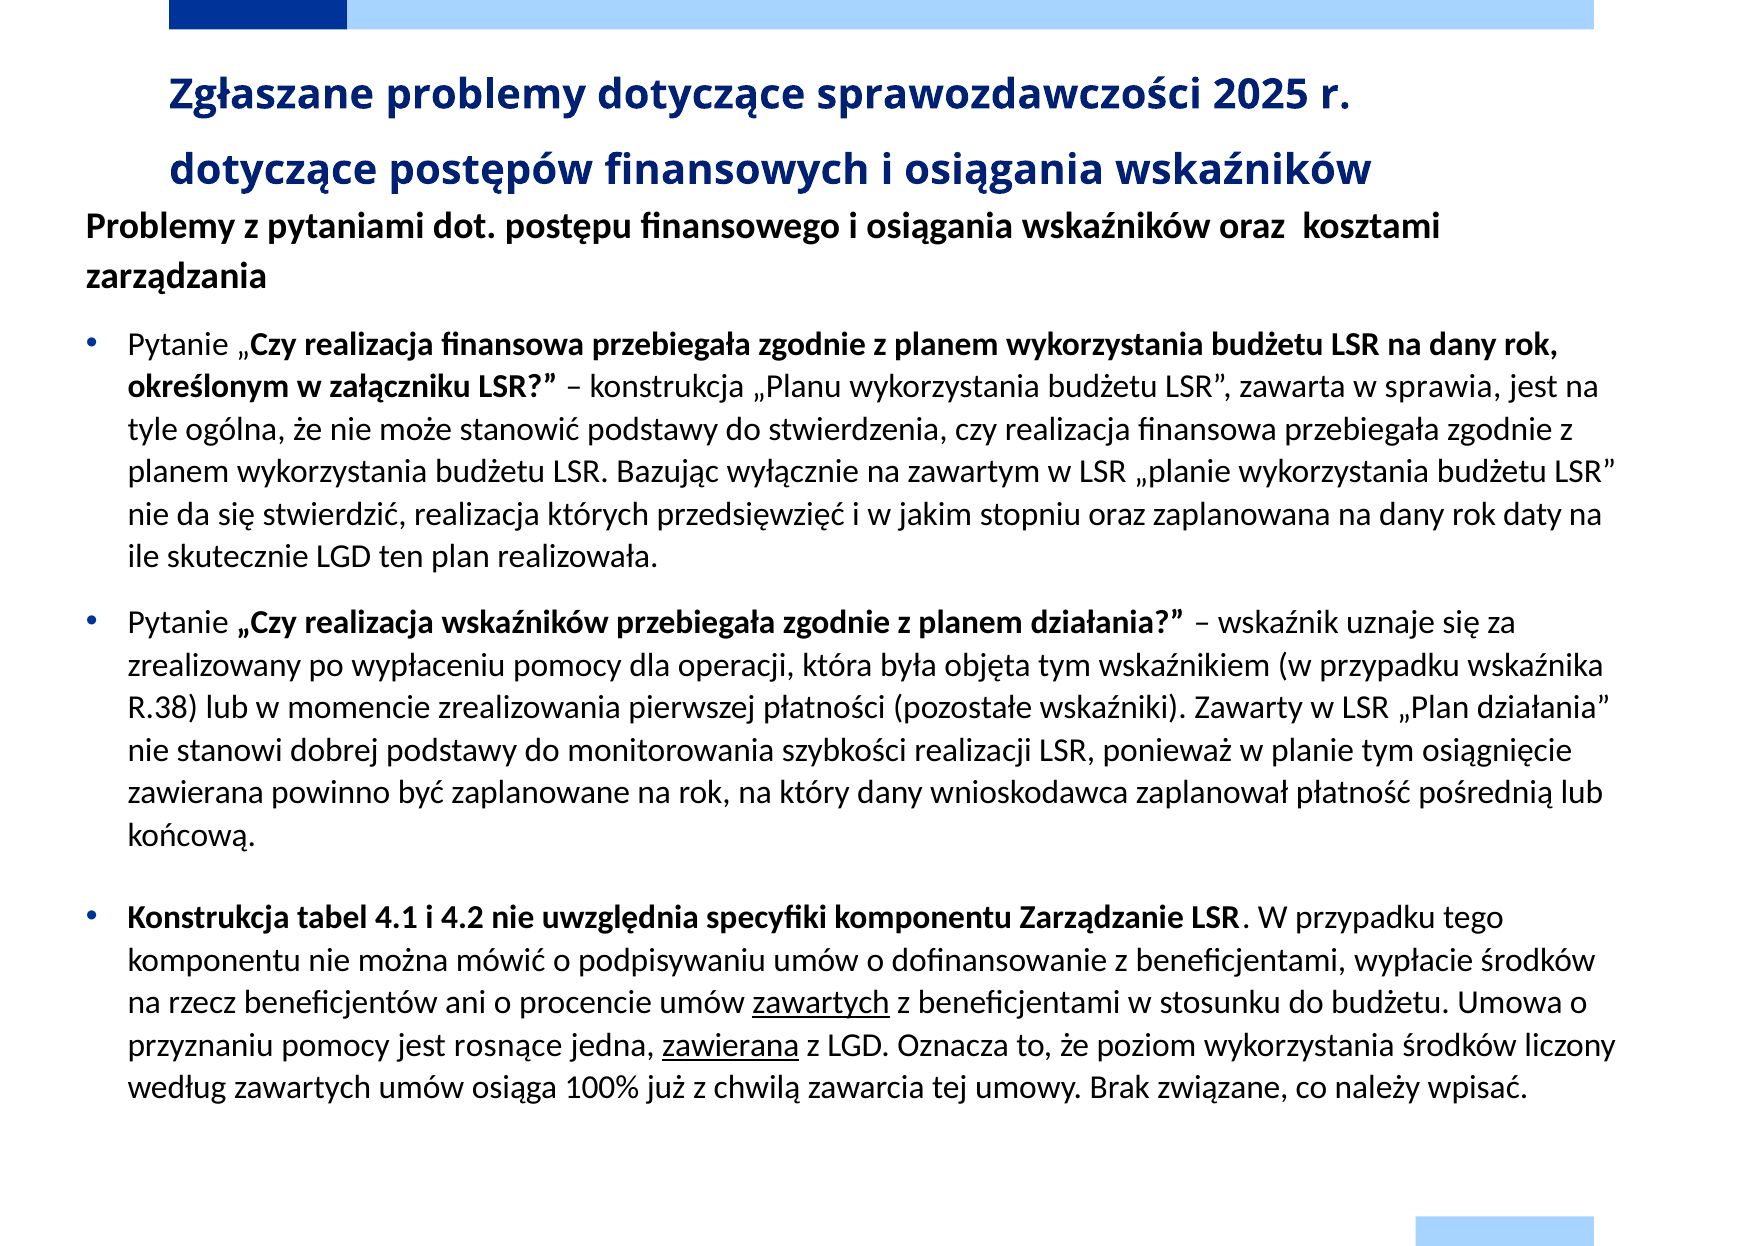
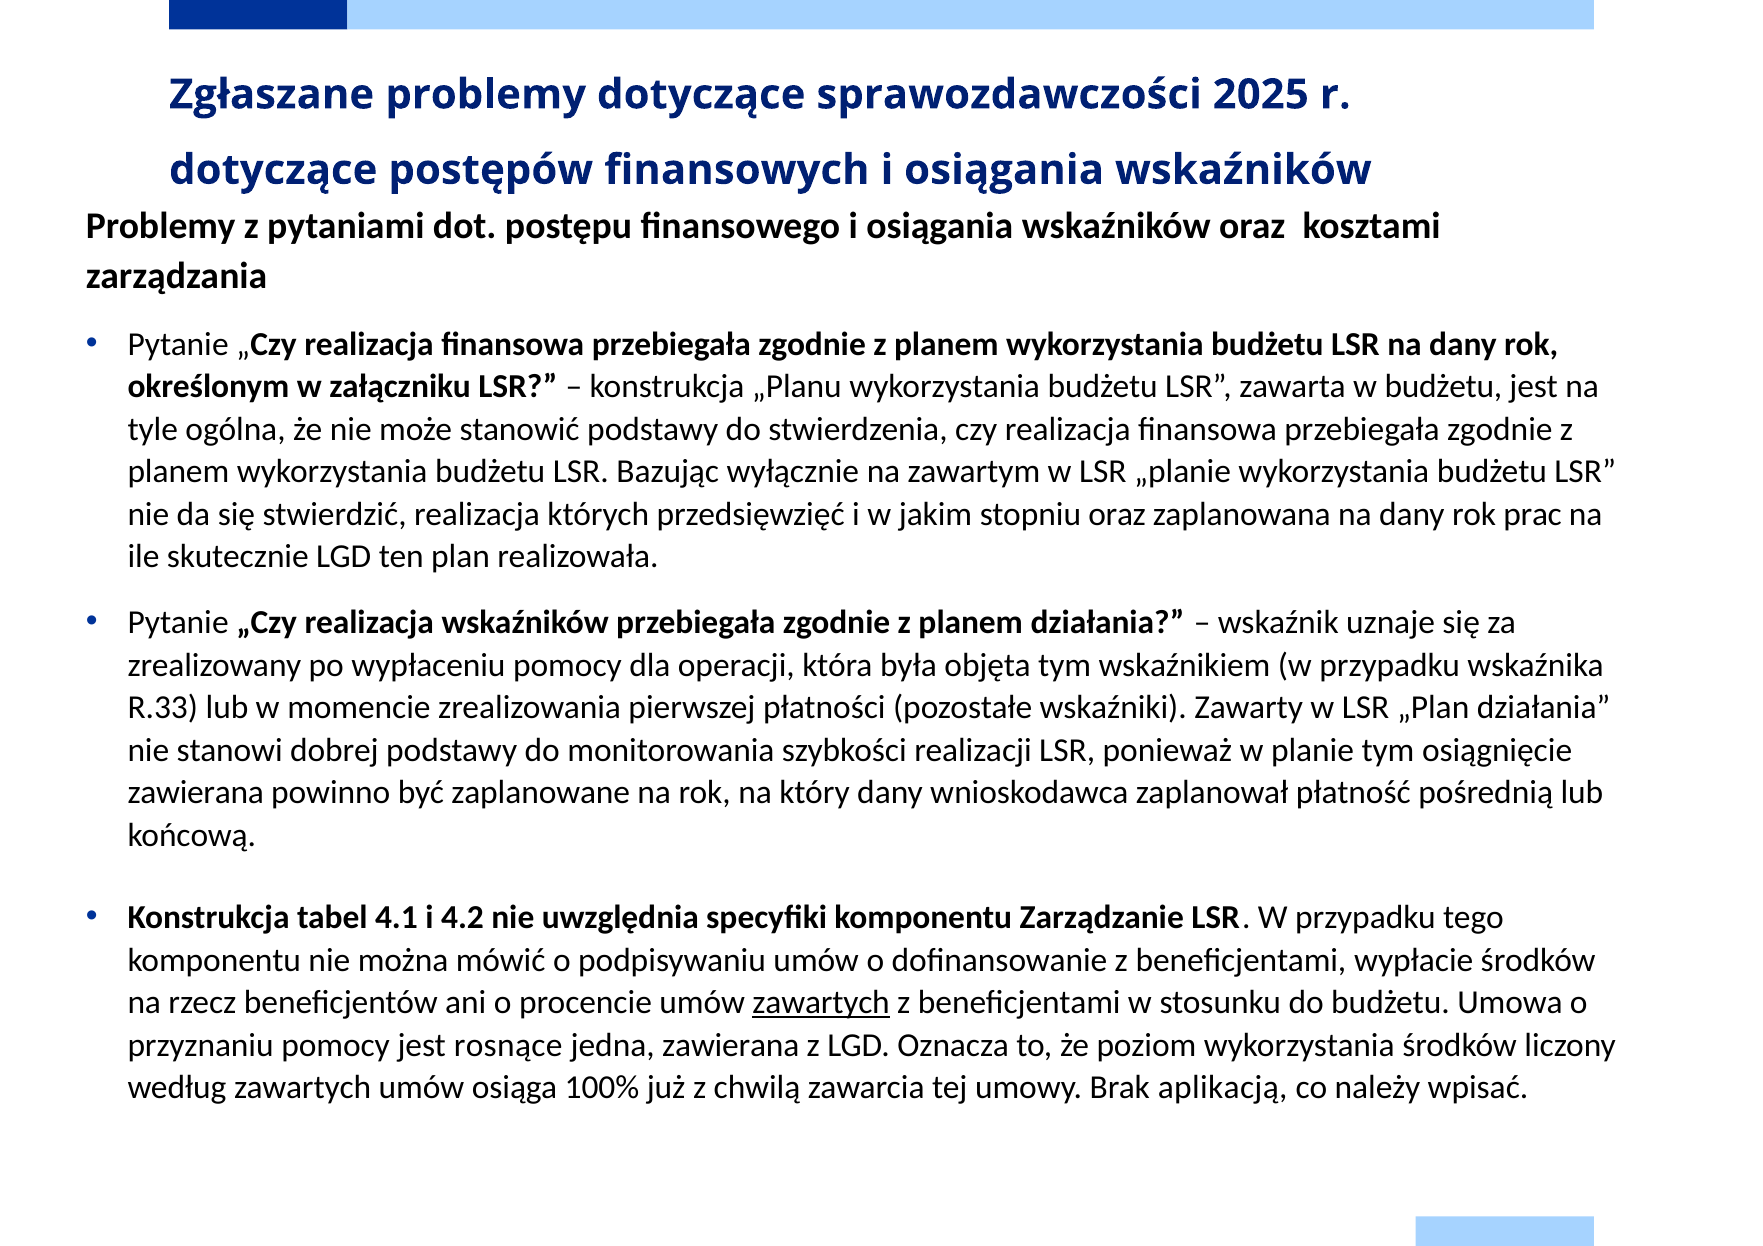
w sprawia: sprawia -> budżetu (1443, 387)
daty: daty -> prac (1533, 514)
R.38: R.38 -> R.33 (163, 708)
zawierana underline: present -> none (731, 1046)
związane: związane -> aplikacją (1223, 1088)
